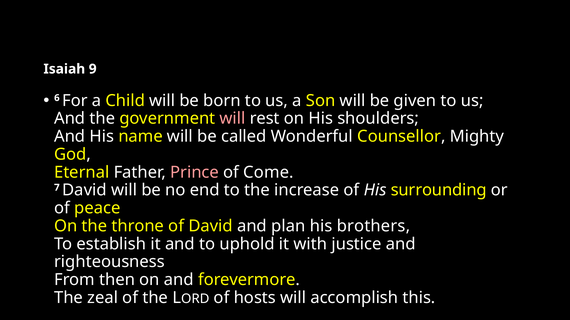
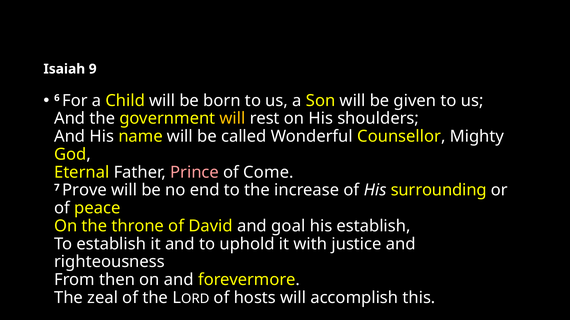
will colour: pink -> yellow (233, 119)
7 David: David -> Prove (85, 191)
plan: plan -> goal (288, 226)
his brothers: brothers -> establish (374, 226)
